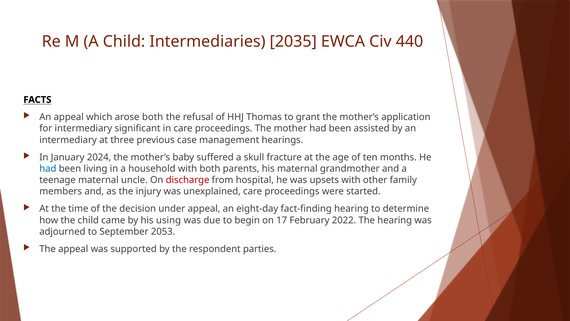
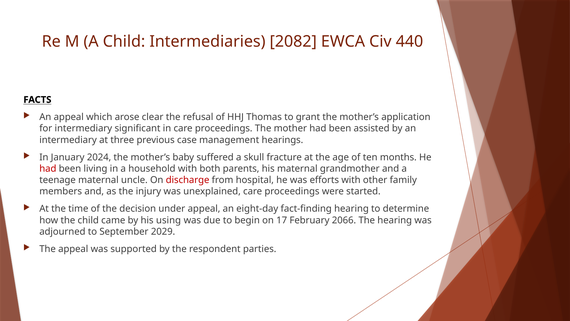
2035: 2035 -> 2082 (293, 41)
arose both: both -> clear (153, 117)
had colour: blue -> red (48, 168)
upsets: upsets -> efforts (324, 180)
2022: 2022 -> 2066 (344, 220)
2053: 2053 -> 2029 (163, 231)
